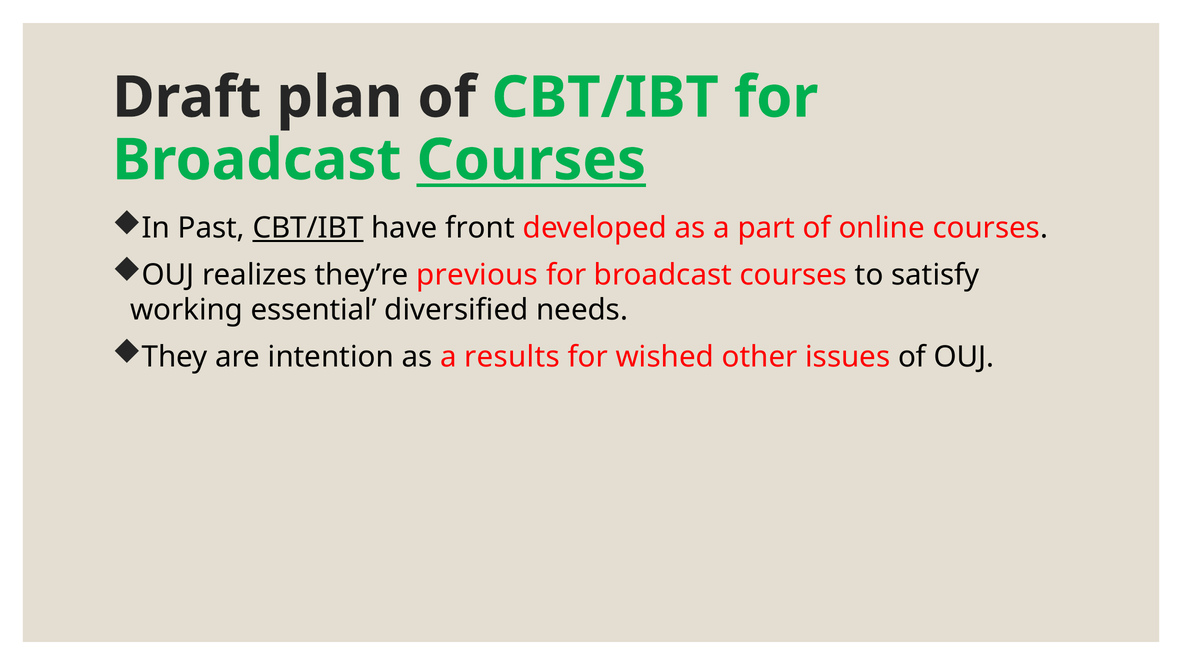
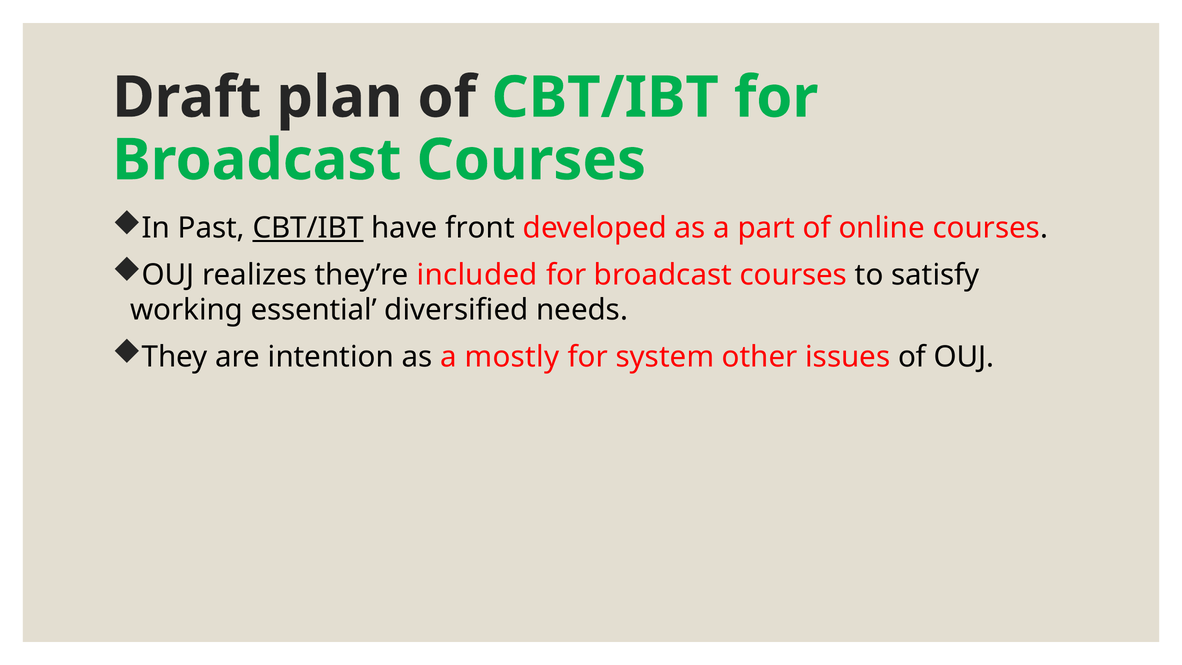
Courses underline: present -> none (531, 160)
previous: previous -> included (477, 275)
results: results -> mostly (512, 357)
wished: wished -> system (665, 357)
